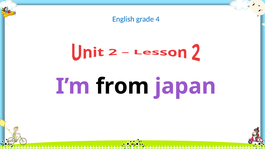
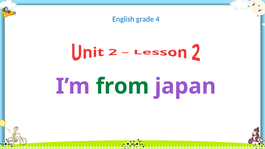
from colour: black -> green (122, 86)
